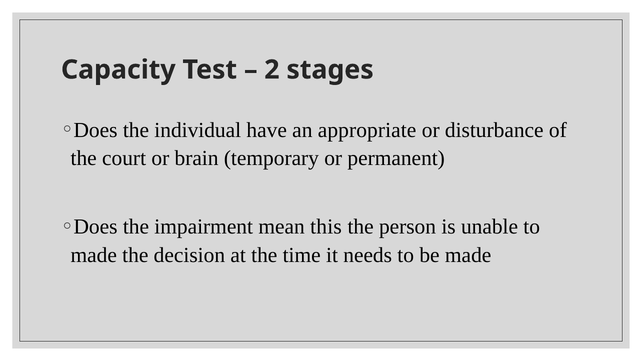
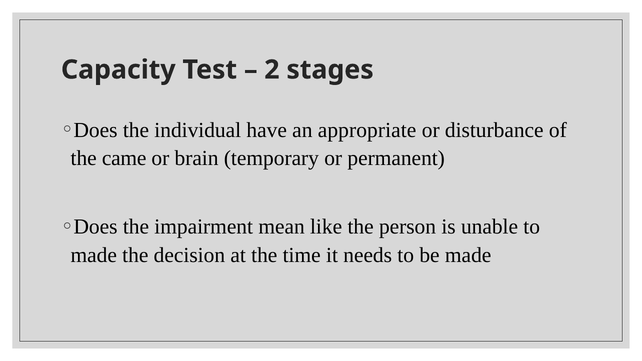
court: court -> came (124, 158)
this: this -> like (326, 227)
